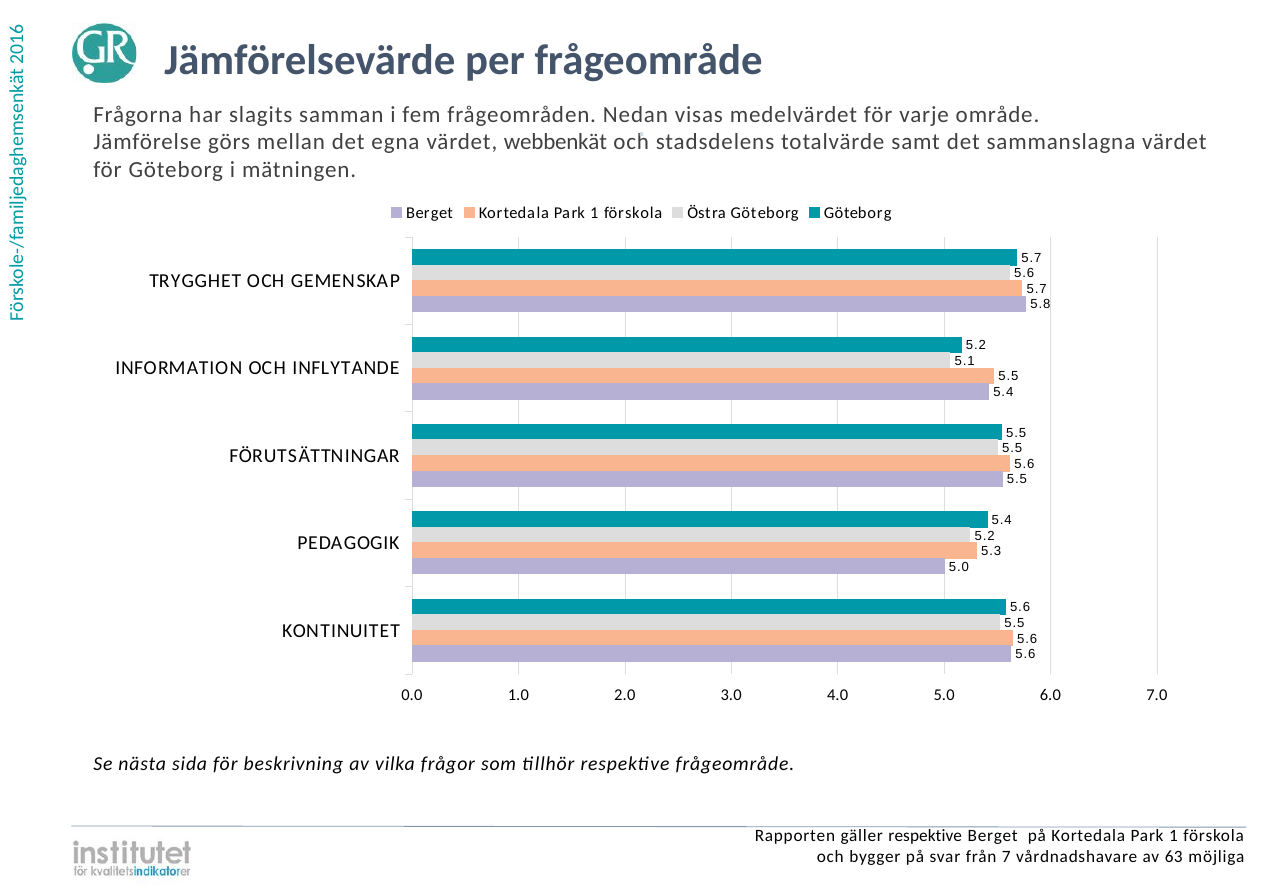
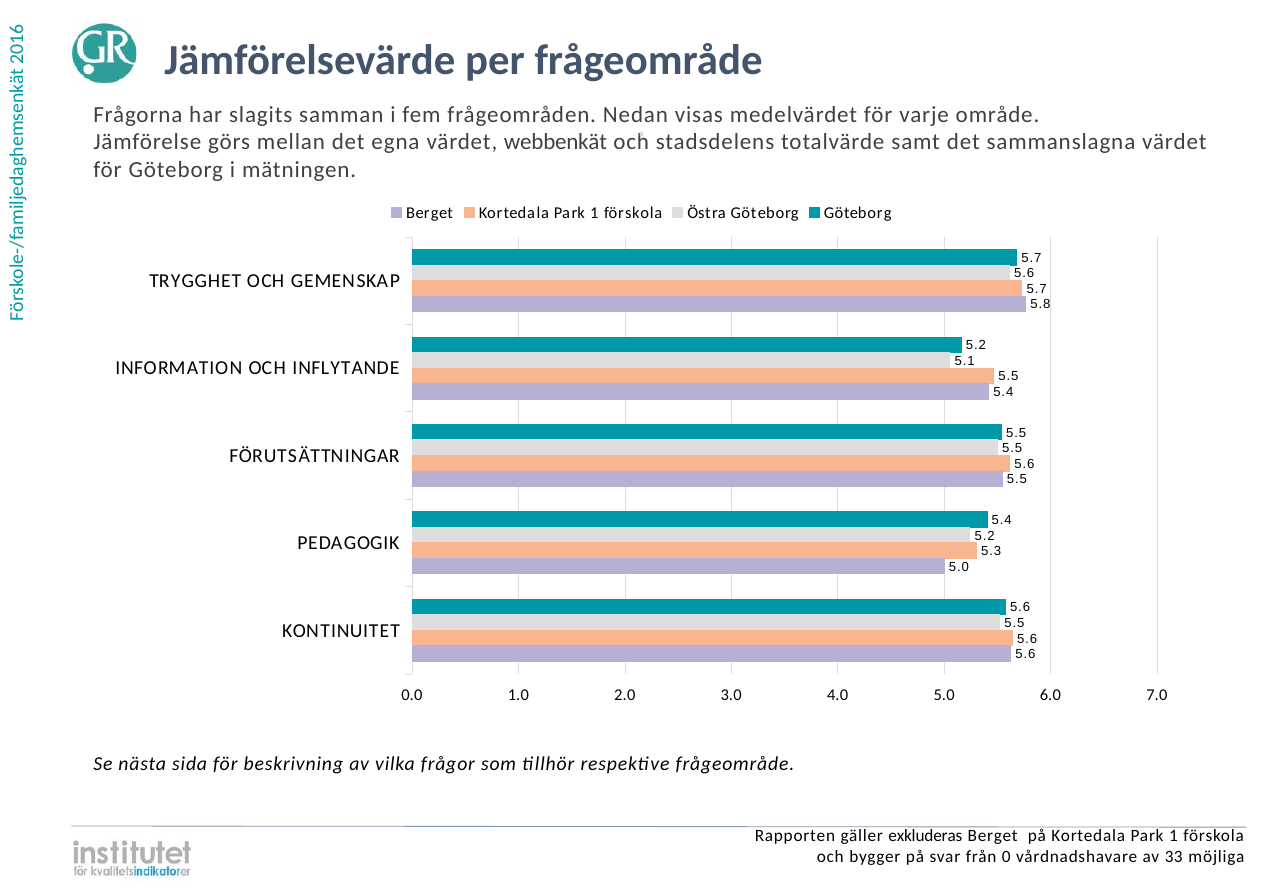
gäller respektive: respektive -> exkluderas (925, 836)
från 7: 7 -> 0 (1006, 857)
63: 63 -> 33 (1174, 857)
